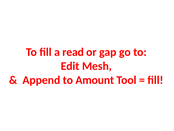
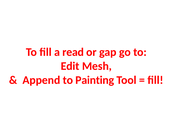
Amount: Amount -> Painting (95, 80)
